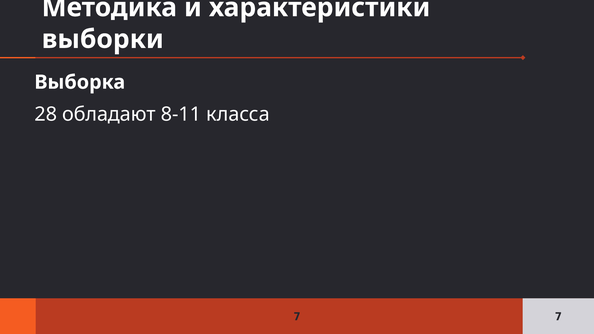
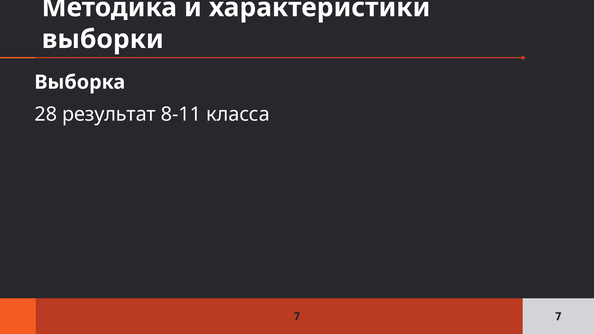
обладают: обладают -> результат (109, 115)
